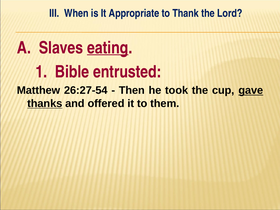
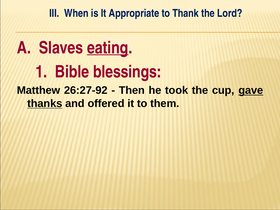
entrusted: entrusted -> blessings (127, 72)
26:27-54: 26:27-54 -> 26:27-92 (86, 90)
